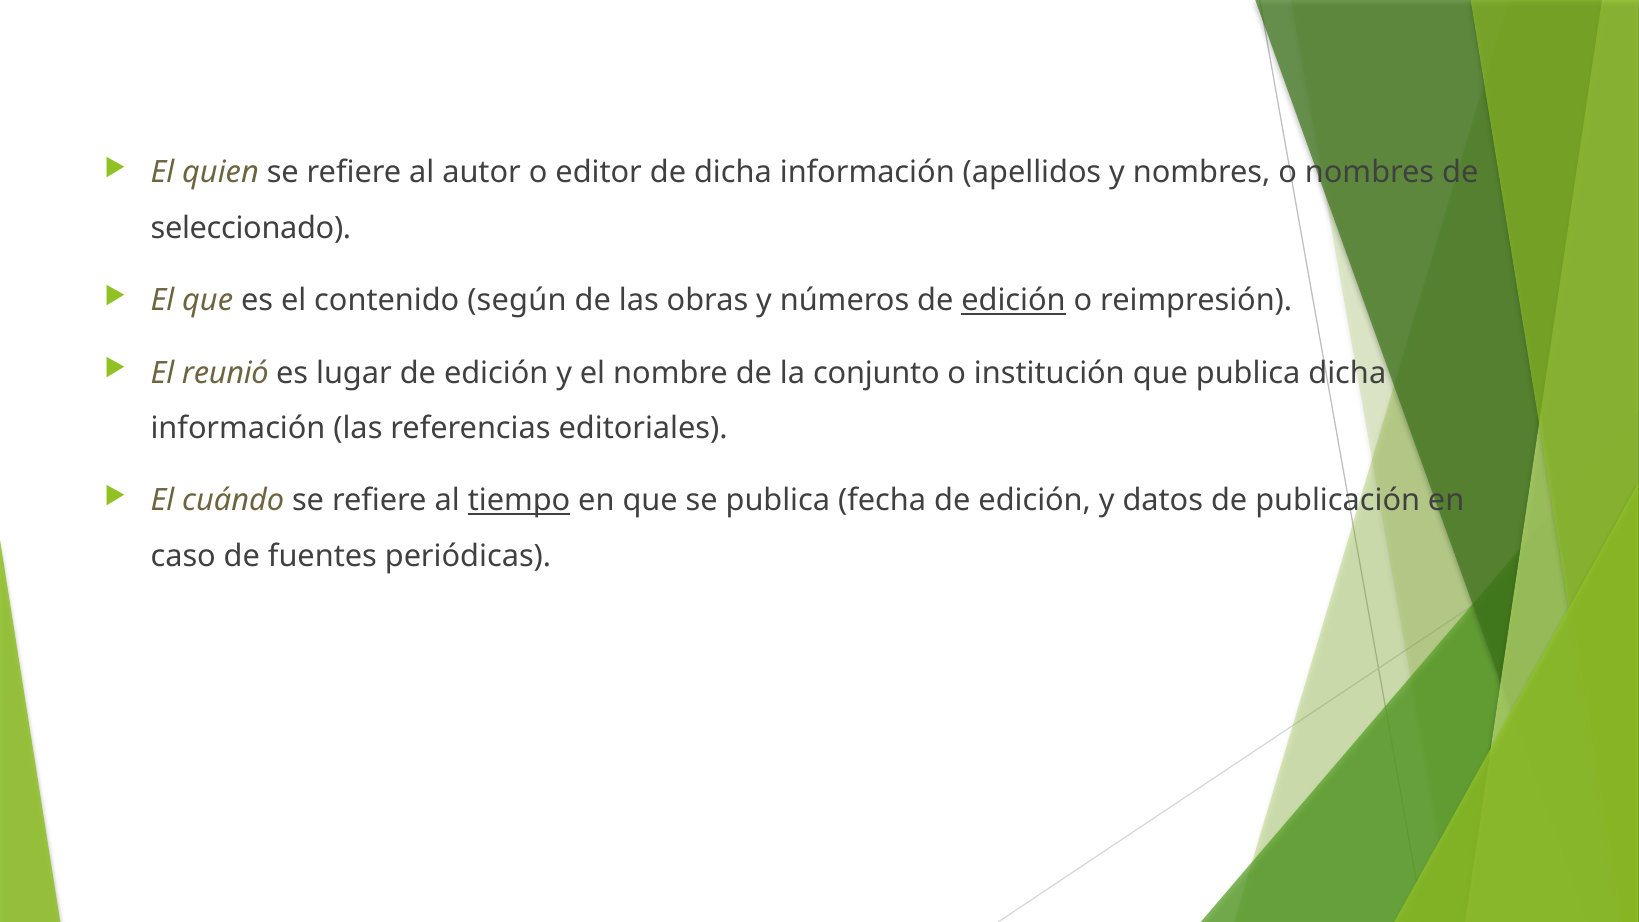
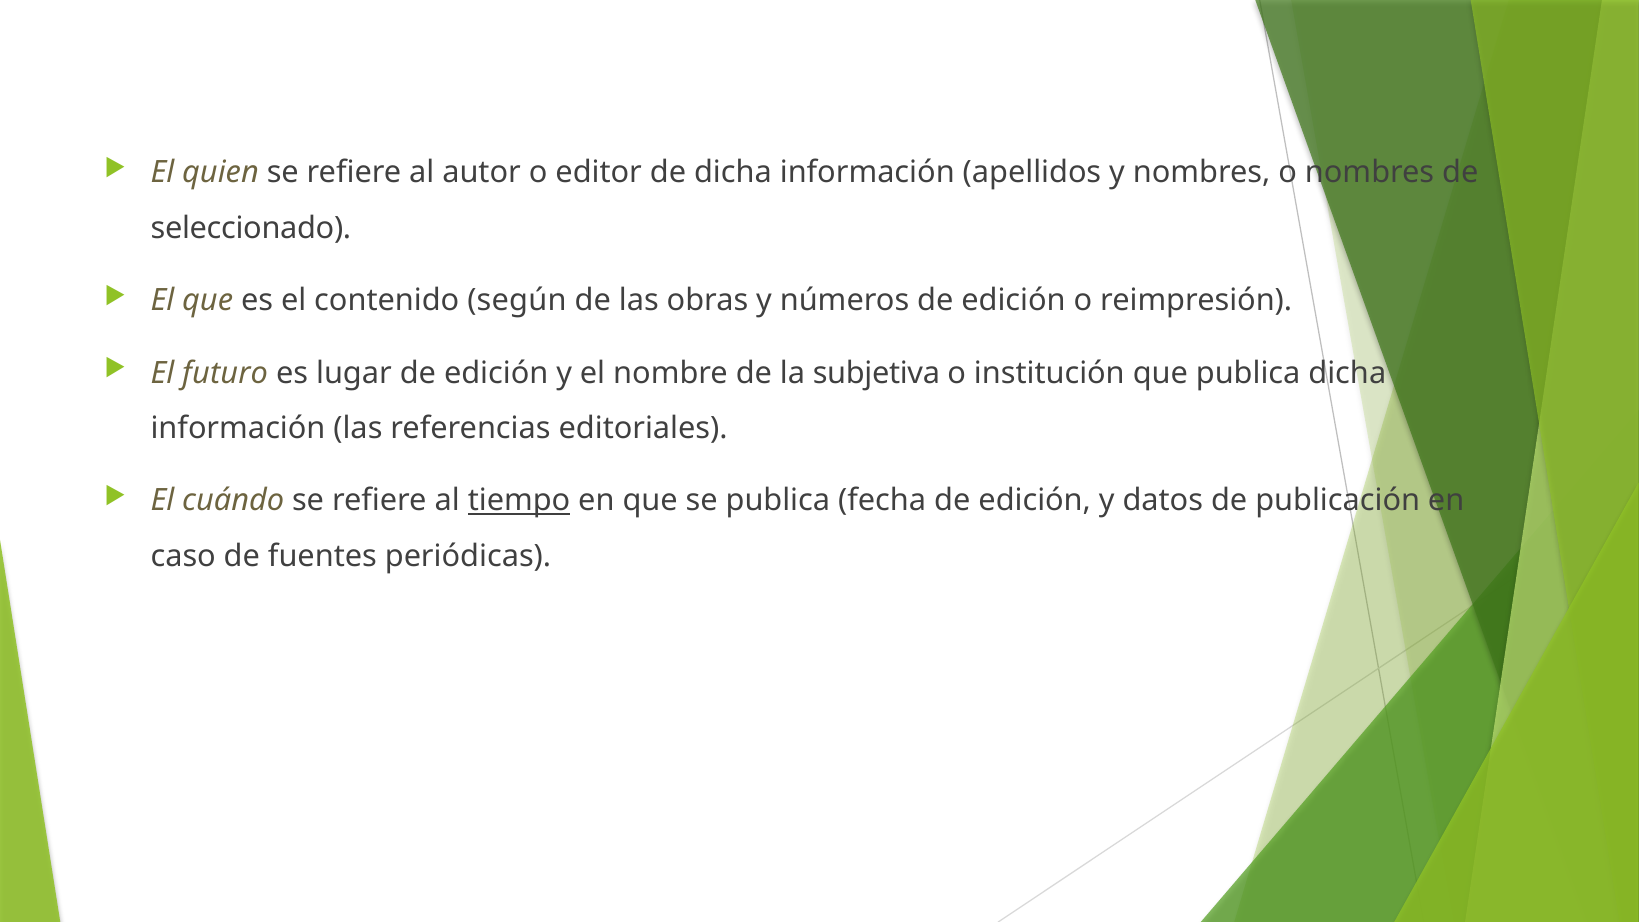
edición underline: present -> none (1013, 300)
reunió: reunió -> futuro (225, 373)
conjunto: conjunto -> subjetiva (876, 373)
